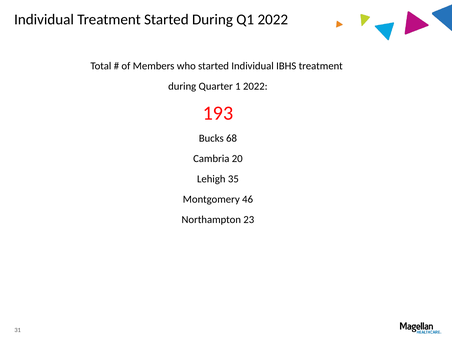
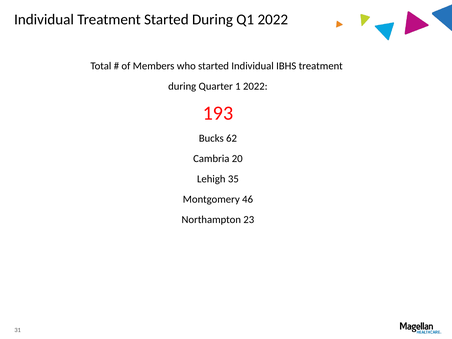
68: 68 -> 62 (232, 138)
